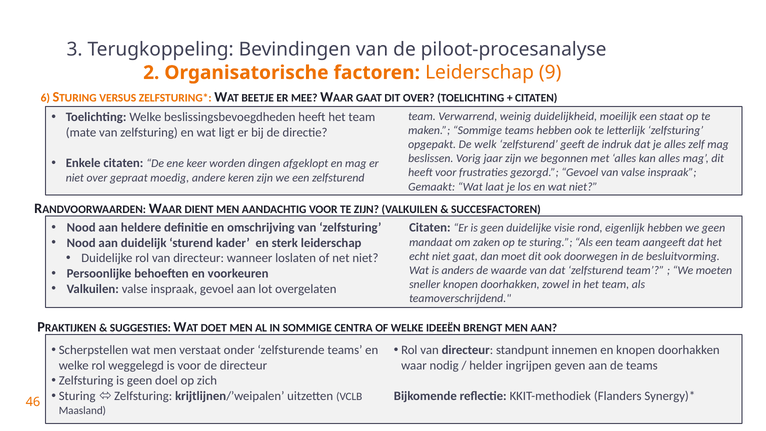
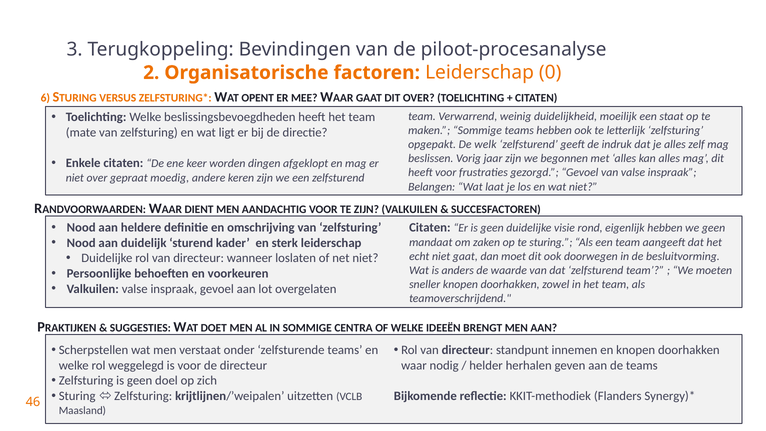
9: 9 -> 0 (550, 73)
BEETJE: BEETJE -> OPENT (258, 98)
Gemaakt: Gemaakt -> Belangen (432, 187)
ingrijpen: ingrijpen -> herhalen (529, 366)
